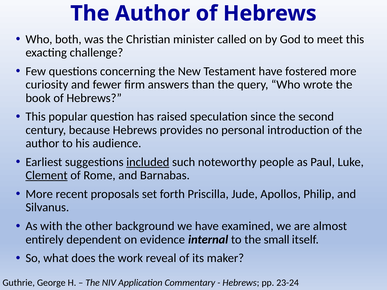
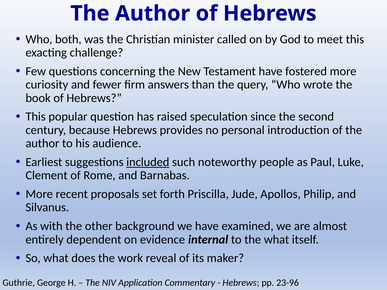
Clement underline: present -> none (47, 176)
the small: small -> what (277, 240)
23-24: 23-24 -> 23-96 (288, 283)
